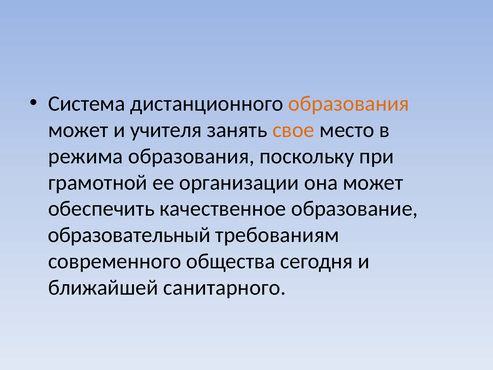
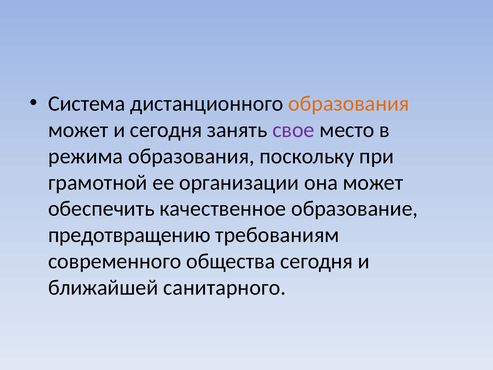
и учителя: учителя -> сегодня (166, 130)
свое colour: orange -> purple (293, 130)
образовательный: образовательный -> предотвращению (129, 235)
